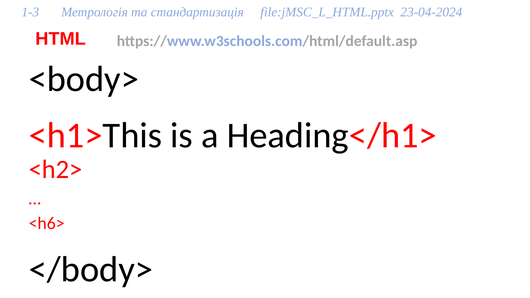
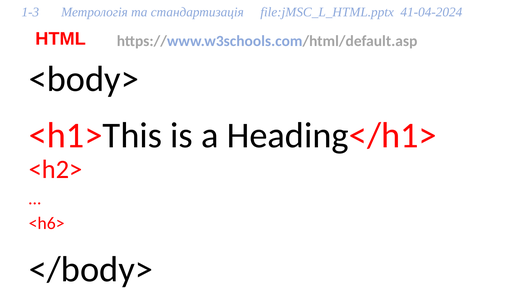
23-04-2024: 23-04-2024 -> 41-04-2024 (431, 12)
